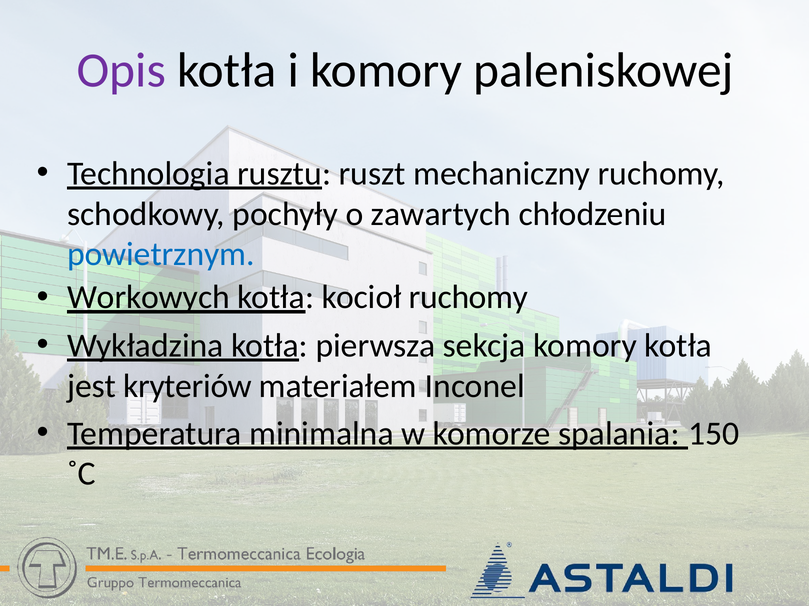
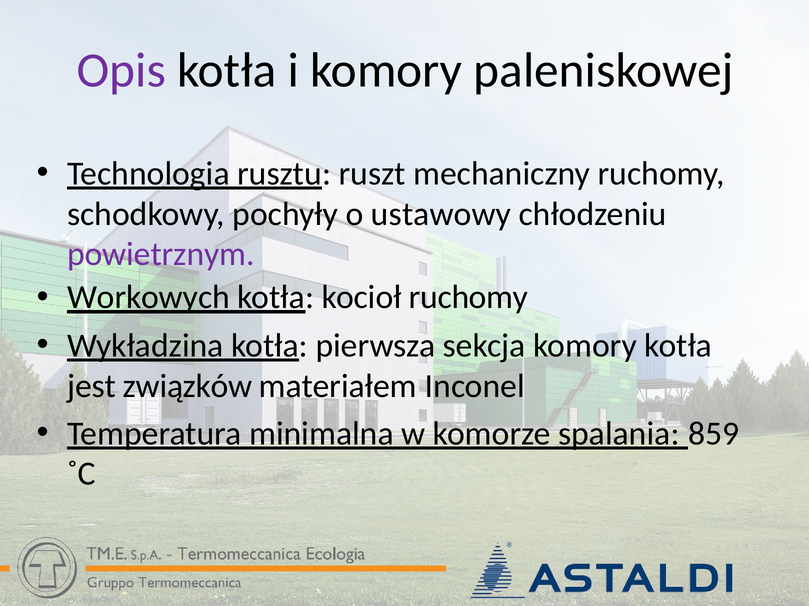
zawartych: zawartych -> ustawowy (441, 214)
powietrznym colour: blue -> purple (161, 255)
kryteriów: kryteriów -> związków (188, 386)
150: 150 -> 859 (714, 434)
